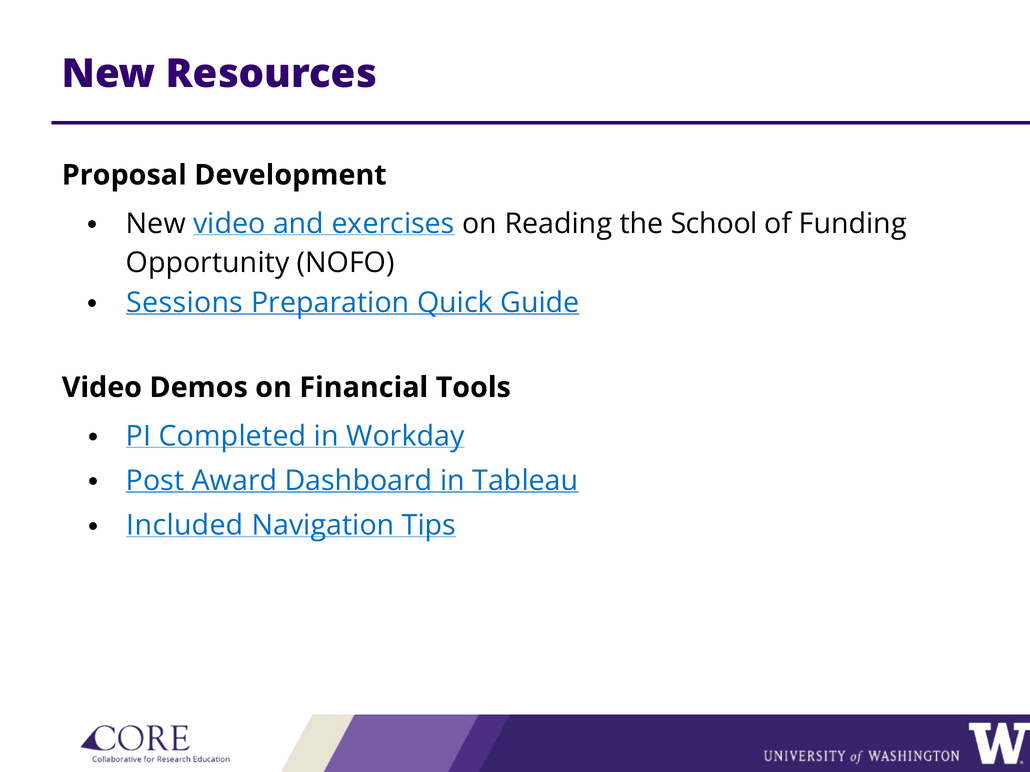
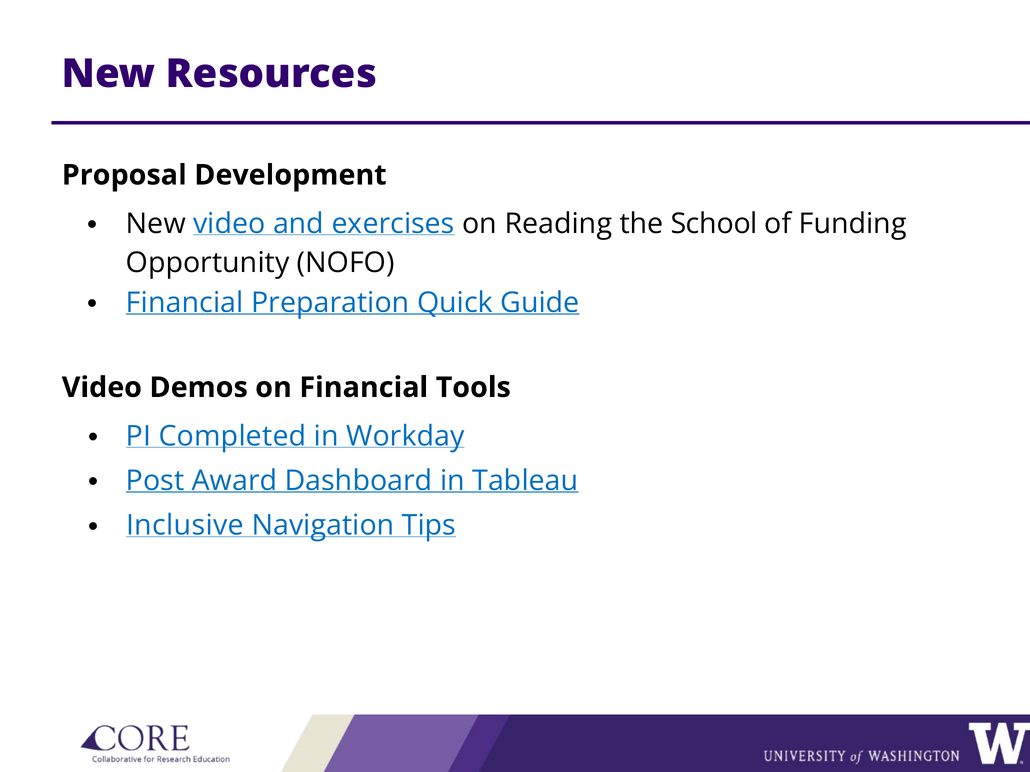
Sessions: Sessions -> Financial (185, 303)
Included: Included -> Inclusive (185, 526)
